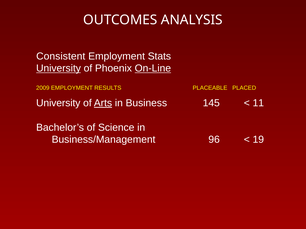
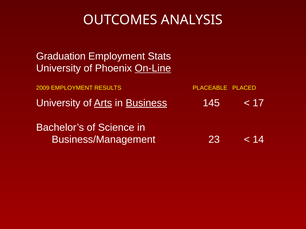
Consistent: Consistent -> Graduation (61, 56)
University underline: present -> none (59, 69)
Business underline: none -> present (146, 103)
11: 11 -> 17 (258, 103)
96: 96 -> 23 (214, 140)
19: 19 -> 14 (258, 140)
